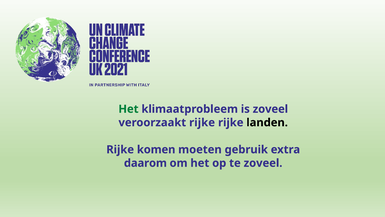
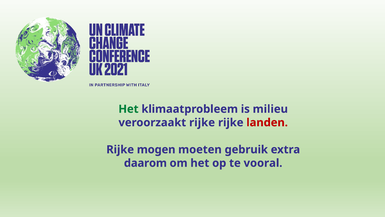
is zoveel: zoveel -> milieu (270, 109)
landen colour: black -> red (267, 122)
komen: komen -> mogen (156, 149)
te zoveel: zoveel -> vooral (263, 163)
